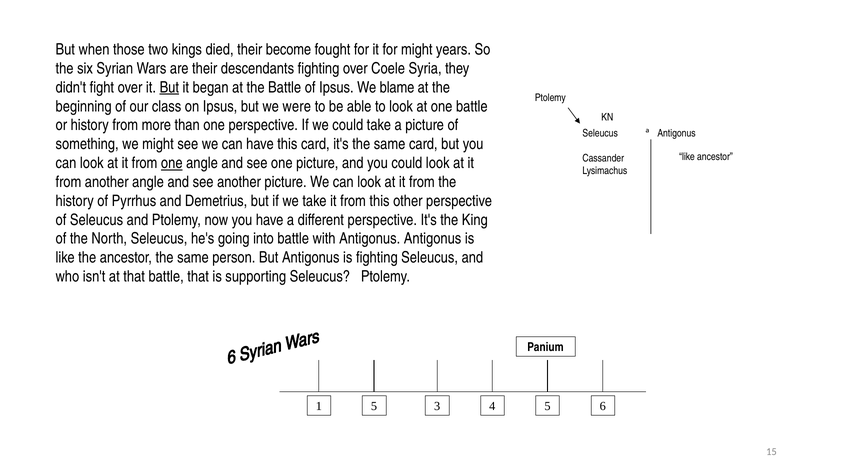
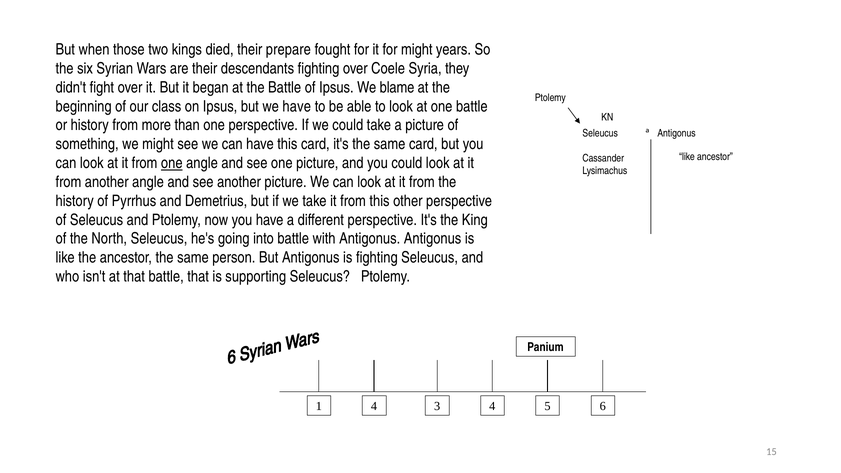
become: become -> prepare (288, 50)
But underline: present -> none (169, 87)
we were: were -> have (297, 106)
1 5: 5 -> 4 (374, 406)
